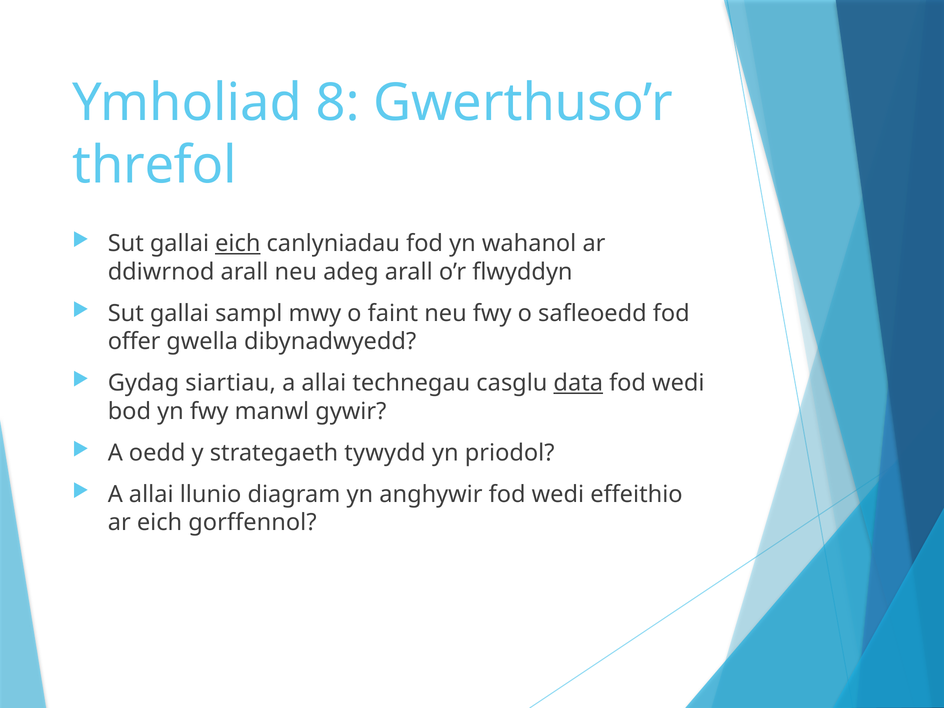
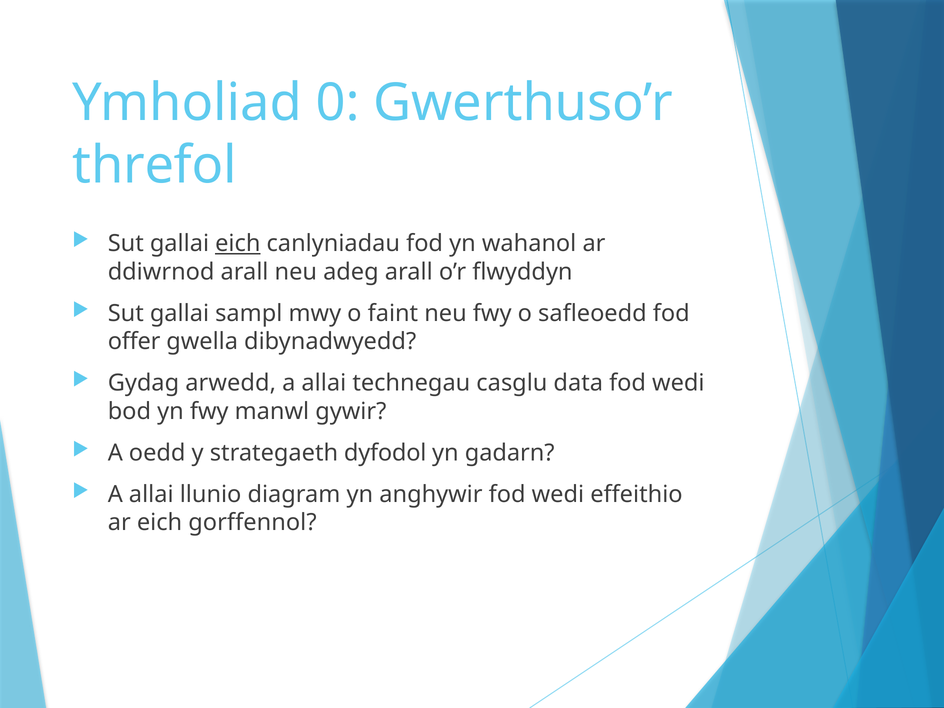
8: 8 -> 0 (338, 103)
siartiau: siartiau -> arwedd (231, 383)
data underline: present -> none (578, 383)
tywydd: tywydd -> dyfodol (385, 453)
priodol: priodol -> gadarn (510, 453)
